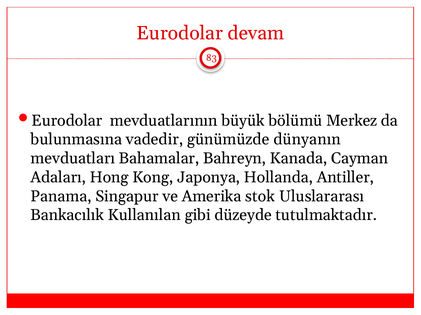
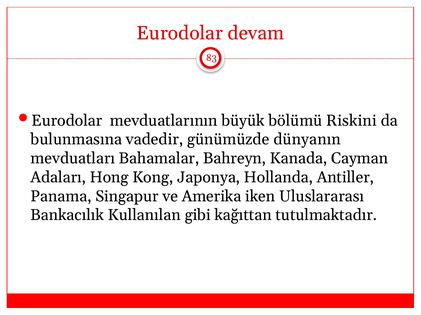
Merkez: Merkez -> Riskini (352, 121)
stok: stok -> iken (260, 197)
düzeyde: düzeyde -> kağıttan (243, 216)
